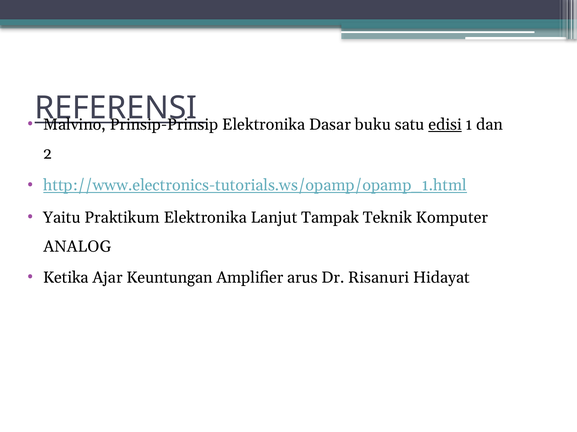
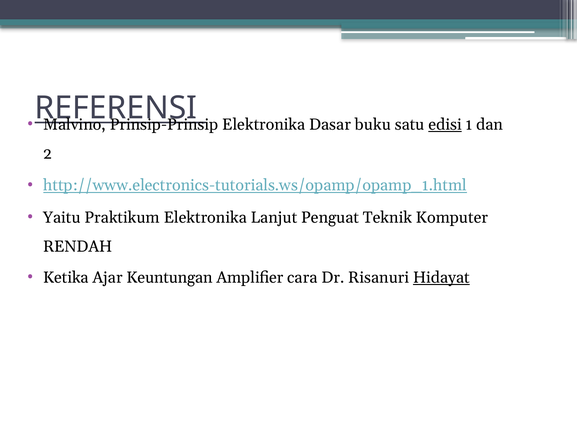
Tampak: Tampak -> Penguat (330, 218)
ANALOG: ANALOG -> RENDAH (78, 247)
arus: arus -> cara (302, 278)
Hidayat underline: none -> present (441, 278)
